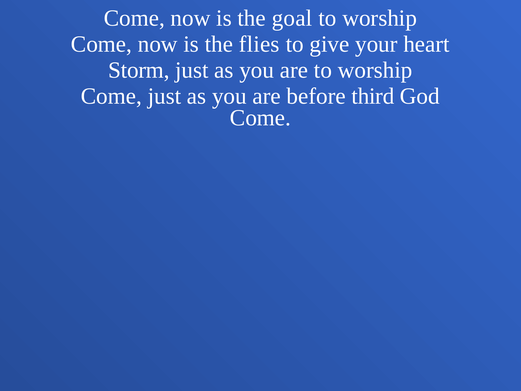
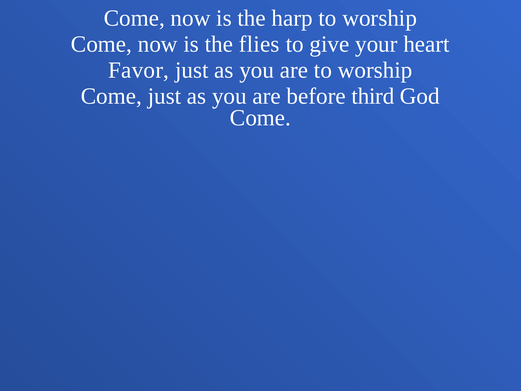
goal: goal -> harp (292, 18)
Storm: Storm -> Favor (139, 70)
